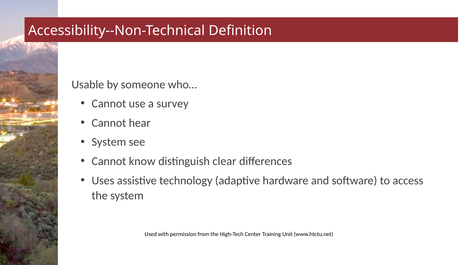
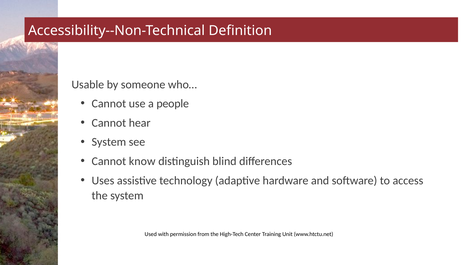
survey: survey -> people (173, 104)
clear: clear -> blind (224, 162)
